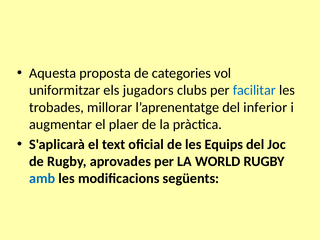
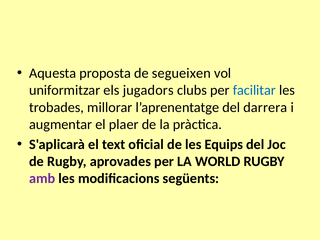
categories: categories -> segueixen (181, 73)
inferior: inferior -> darrera (265, 107)
amb colour: blue -> purple (42, 179)
